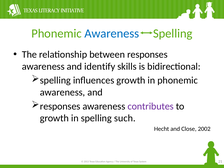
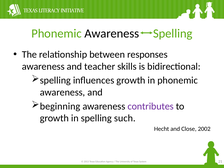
Awareness colour: blue -> black (112, 34)
identify: identify -> teacher (100, 66)
responses: responses -> beginning (60, 106)
